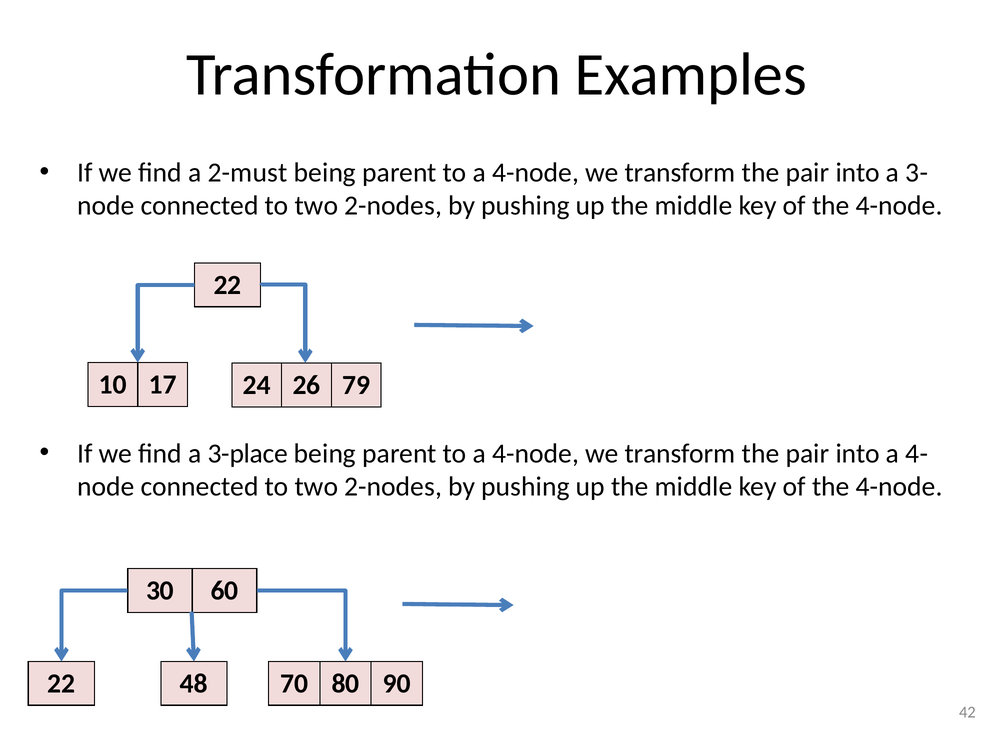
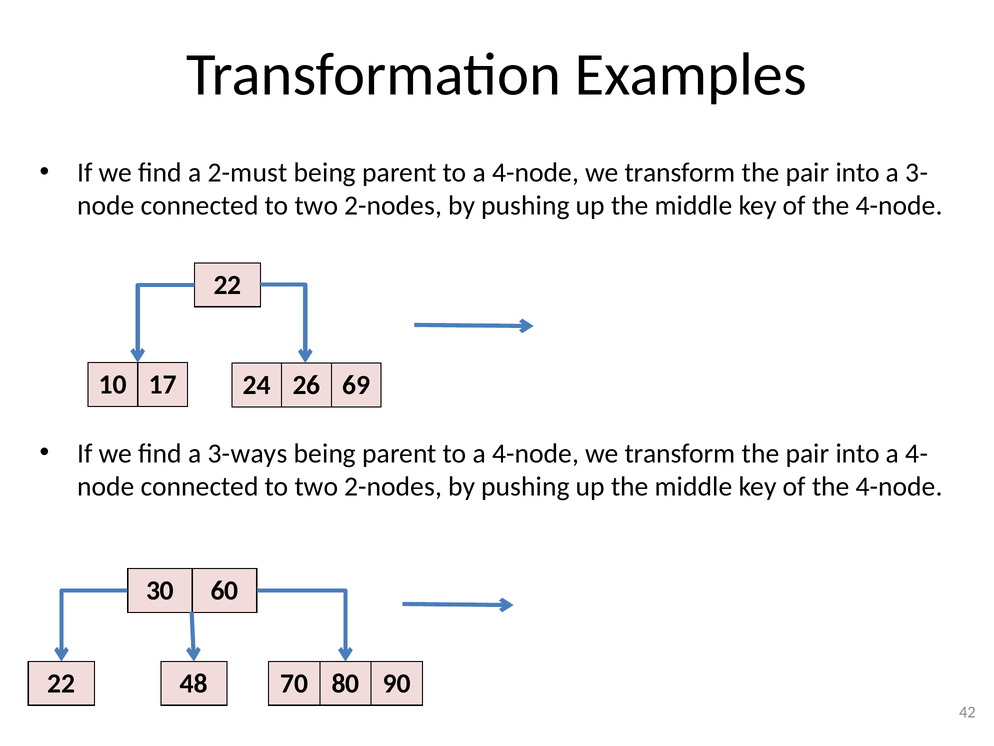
79: 79 -> 69 (356, 385)
3-place: 3-place -> 3-ways (248, 453)
